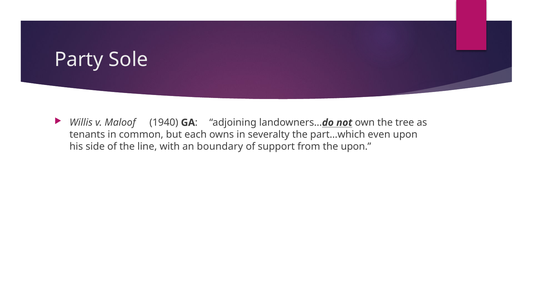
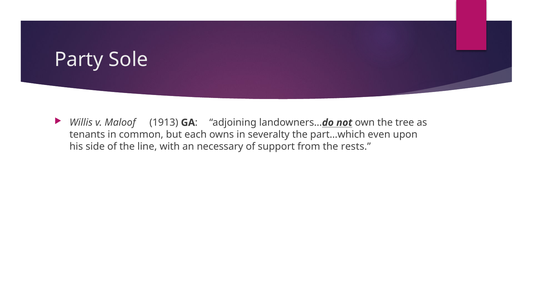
1940: 1940 -> 1913 (164, 123)
boundary: boundary -> necessary (220, 146)
the upon: upon -> rests (356, 146)
